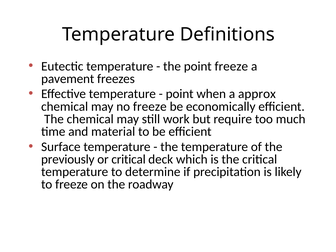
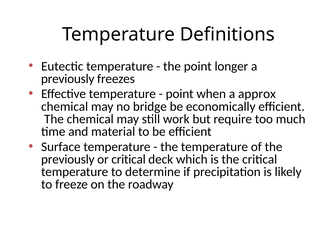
point freeze: freeze -> longer (231, 66)
pavement: pavement -> previously (68, 79)
no freeze: freeze -> bridge (150, 106)
